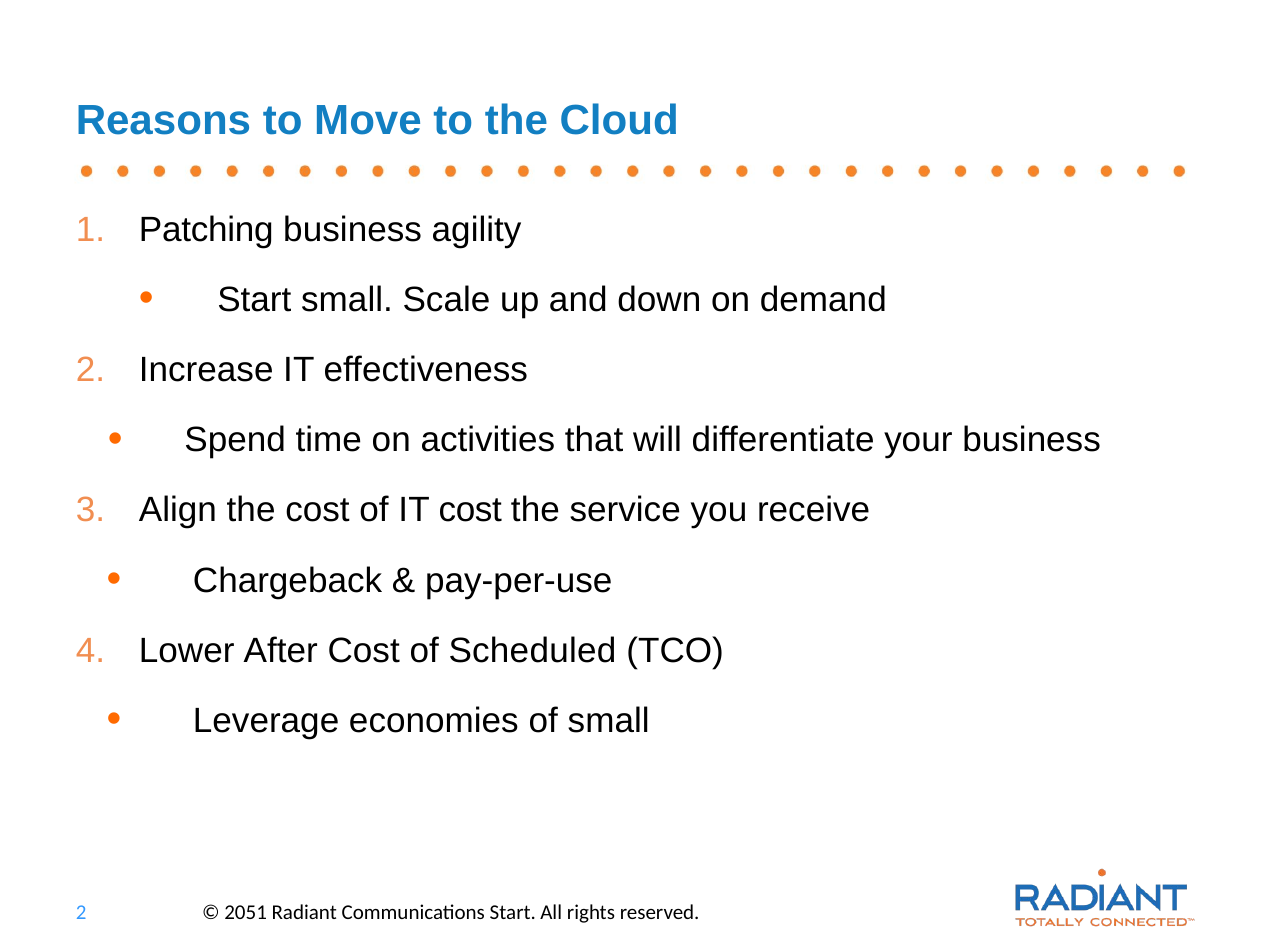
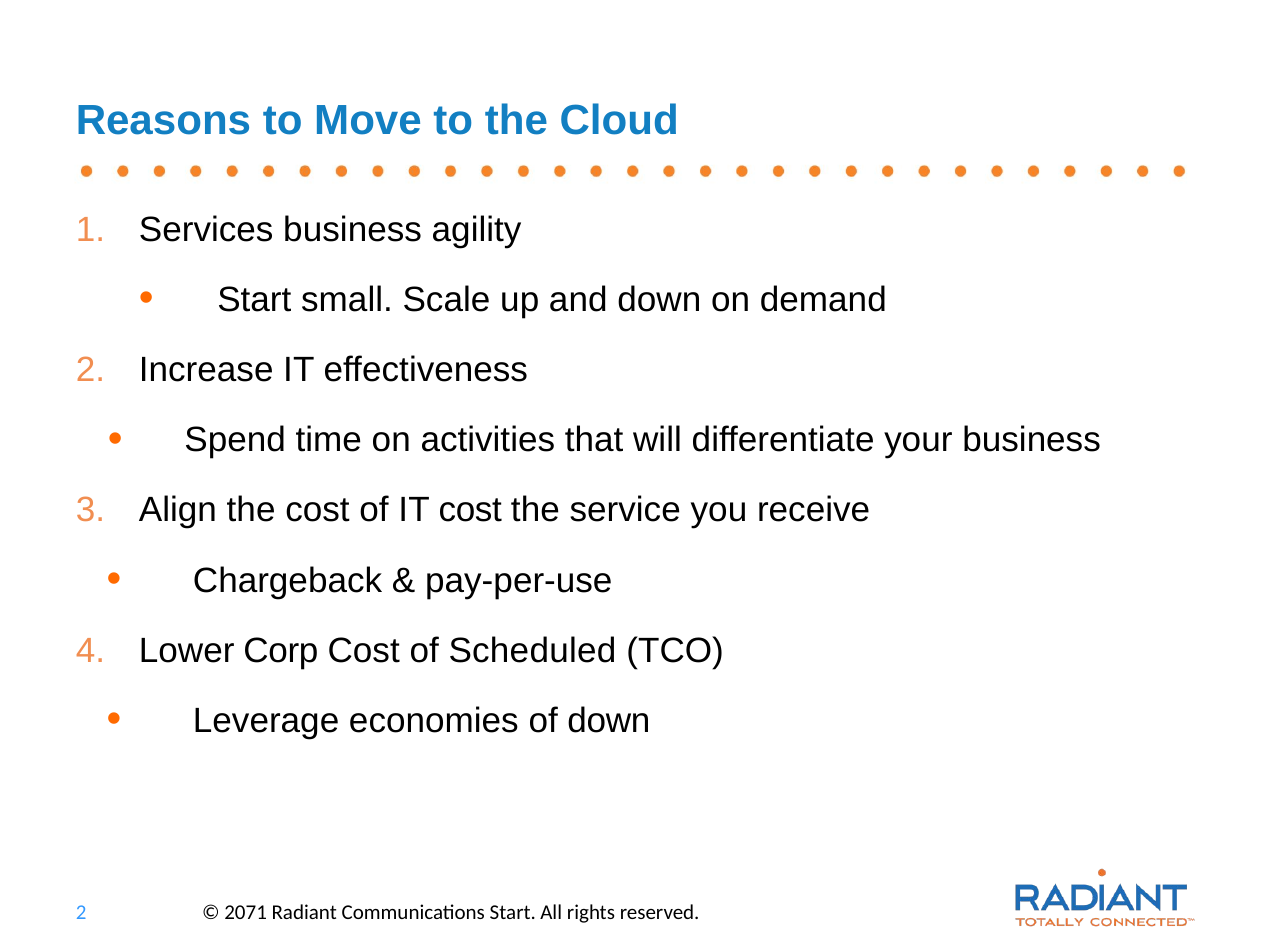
Patching: Patching -> Services (206, 230)
After: After -> Corp (281, 651)
of small: small -> down (609, 721)
2051: 2051 -> 2071 (246, 912)
